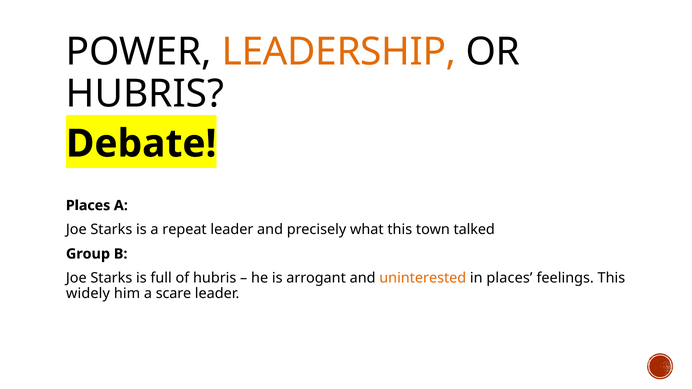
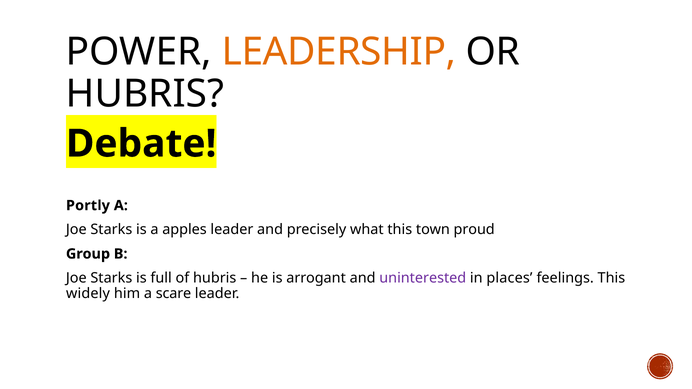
Places: Places -> Portly (88, 206)
repeat: repeat -> apples (185, 230)
talked: talked -> proud (474, 230)
uninterested colour: orange -> purple (423, 278)
